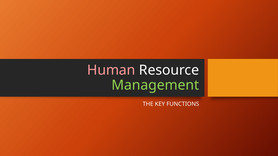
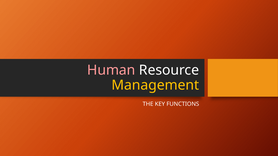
Management colour: light green -> yellow (155, 85)
